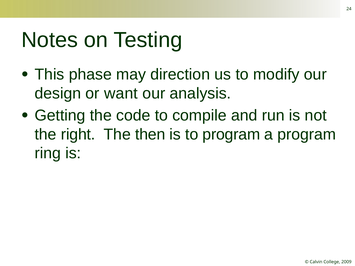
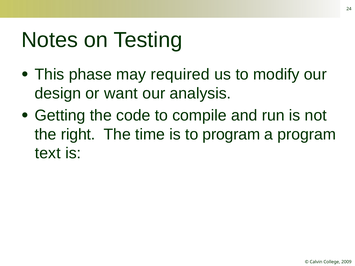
direction: direction -> required (180, 74)
then: then -> time (150, 134)
ring: ring -> text (48, 153)
